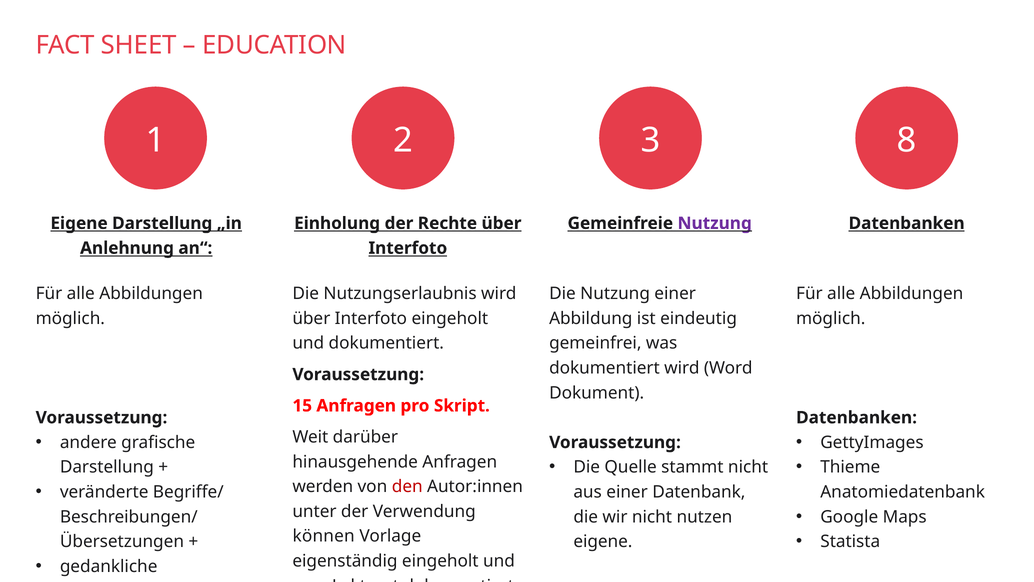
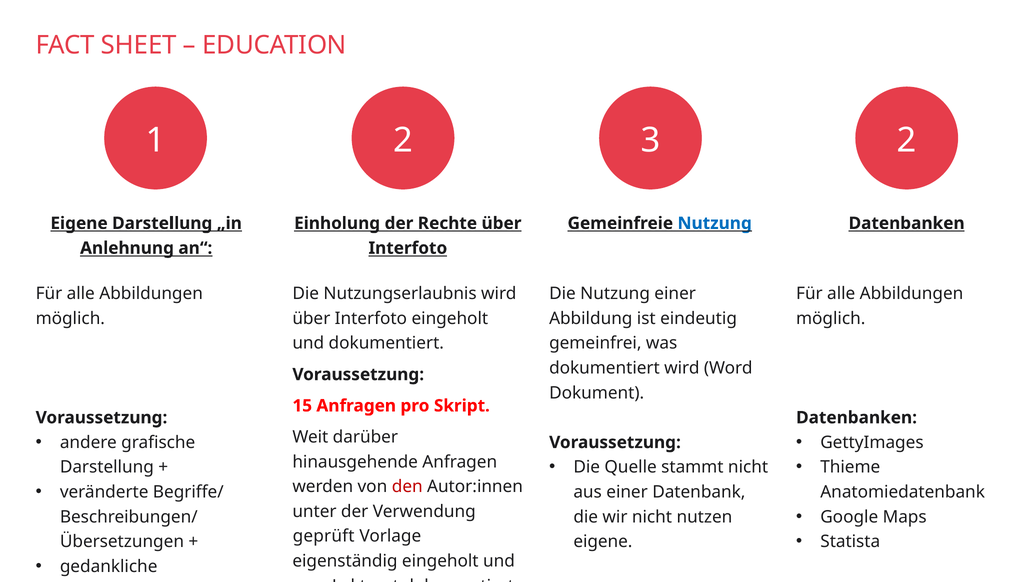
3 8: 8 -> 2 (907, 140)
Nutzung colour: purple -> blue (715, 223)
können: können -> geprüft (324, 536)
